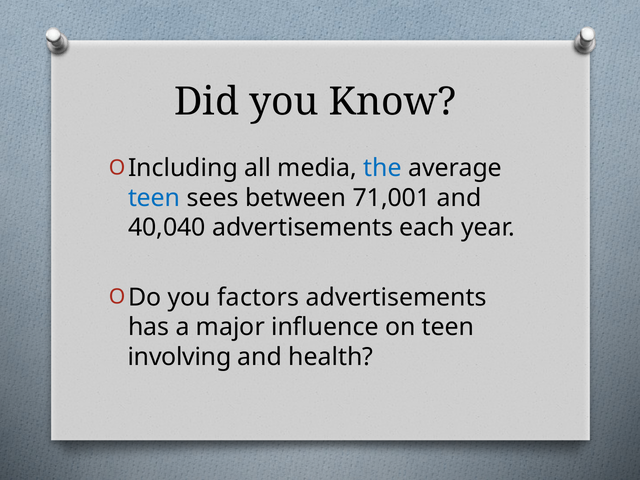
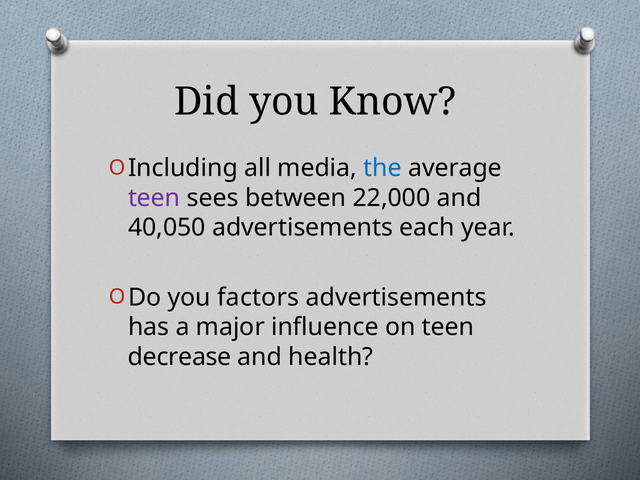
teen colour: blue -> purple (154, 198)
71,001: 71,001 -> 22,000 (392, 198)
40,040: 40,040 -> 40,050 (167, 228)
involving: involving -> decrease (180, 357)
